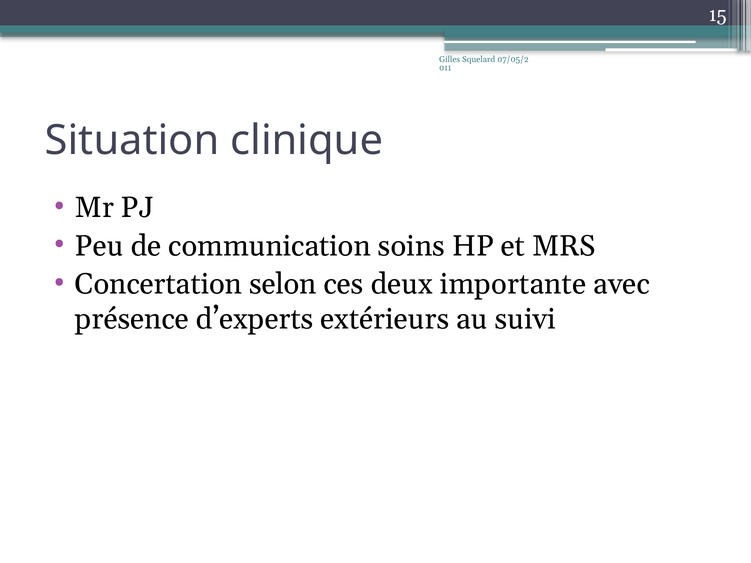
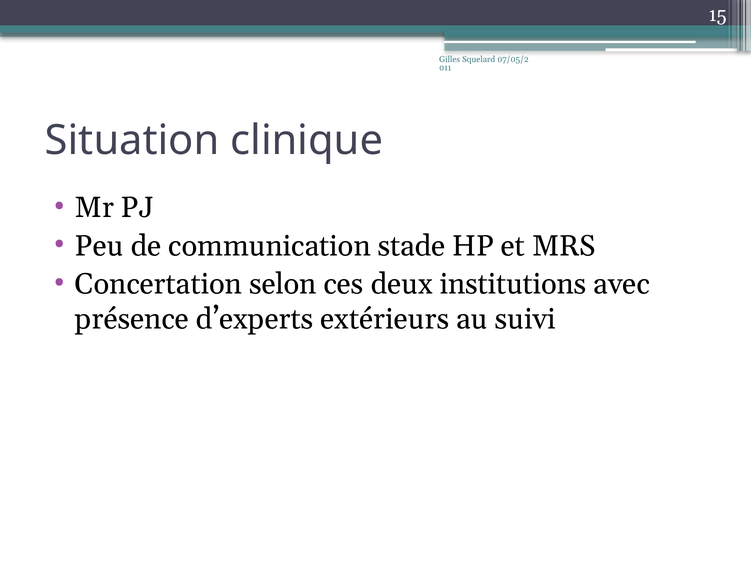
soins: soins -> stade (412, 246)
importante: importante -> institutions (513, 284)
